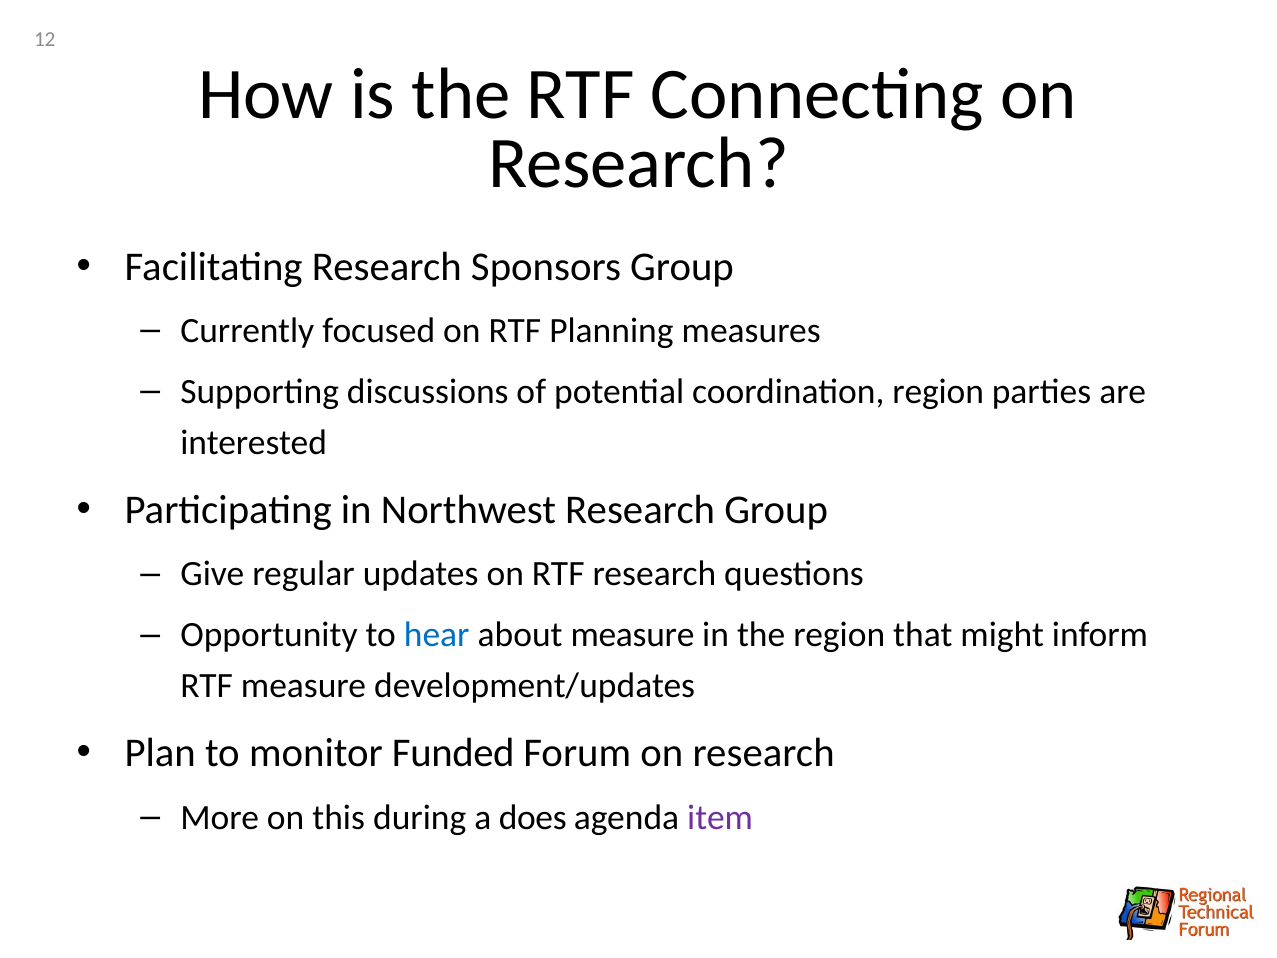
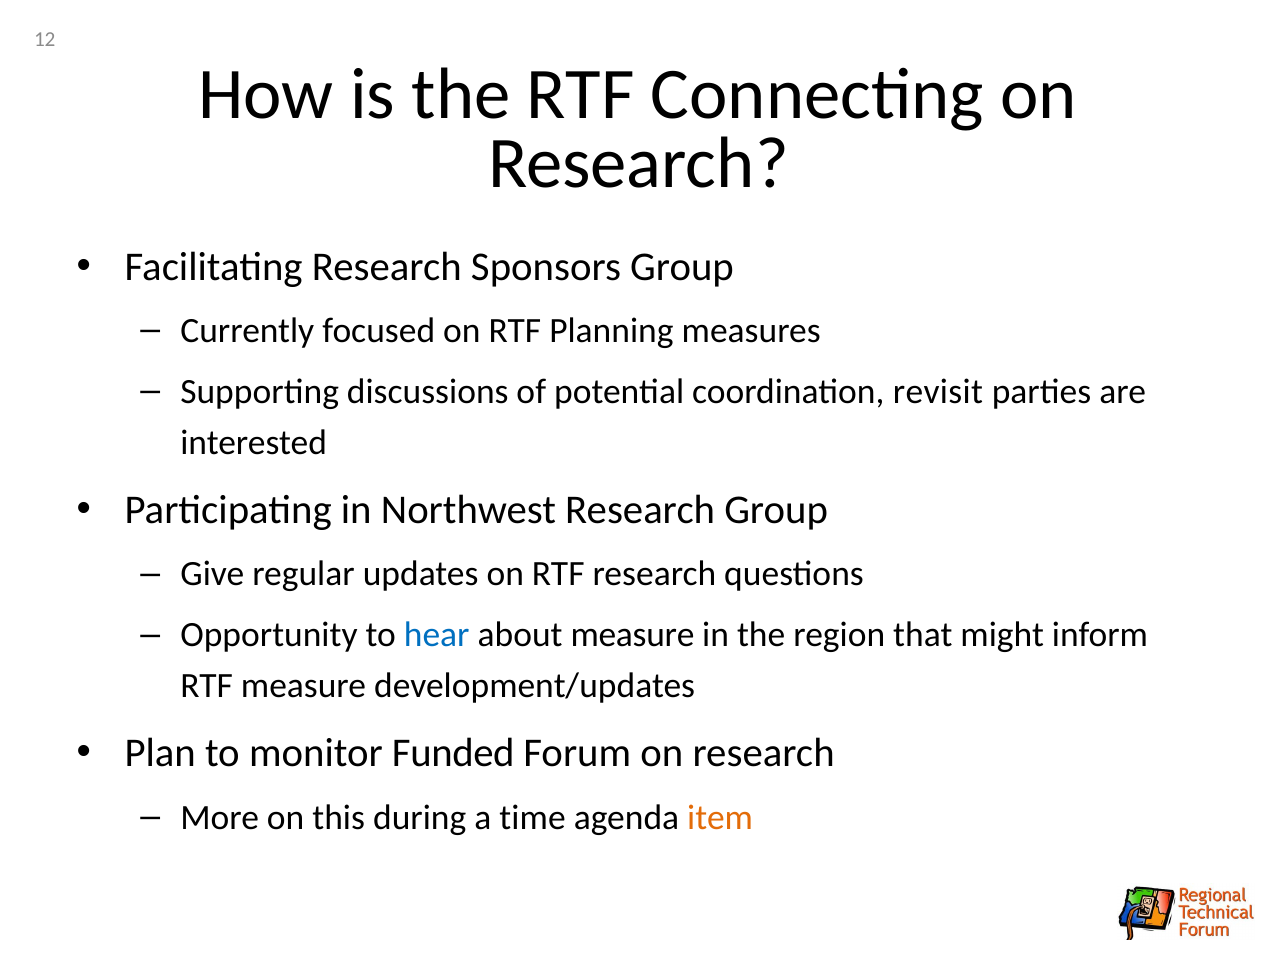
coordination region: region -> revisit (938, 392)
does: does -> time (532, 817)
item colour: purple -> orange (720, 817)
